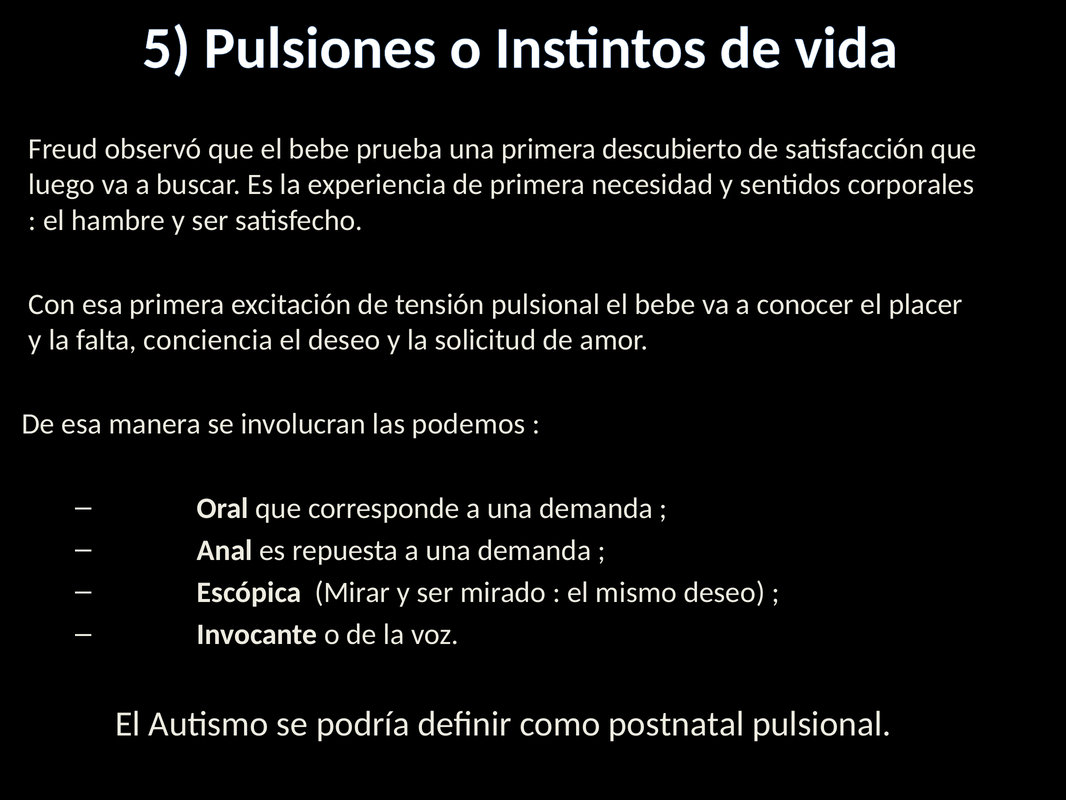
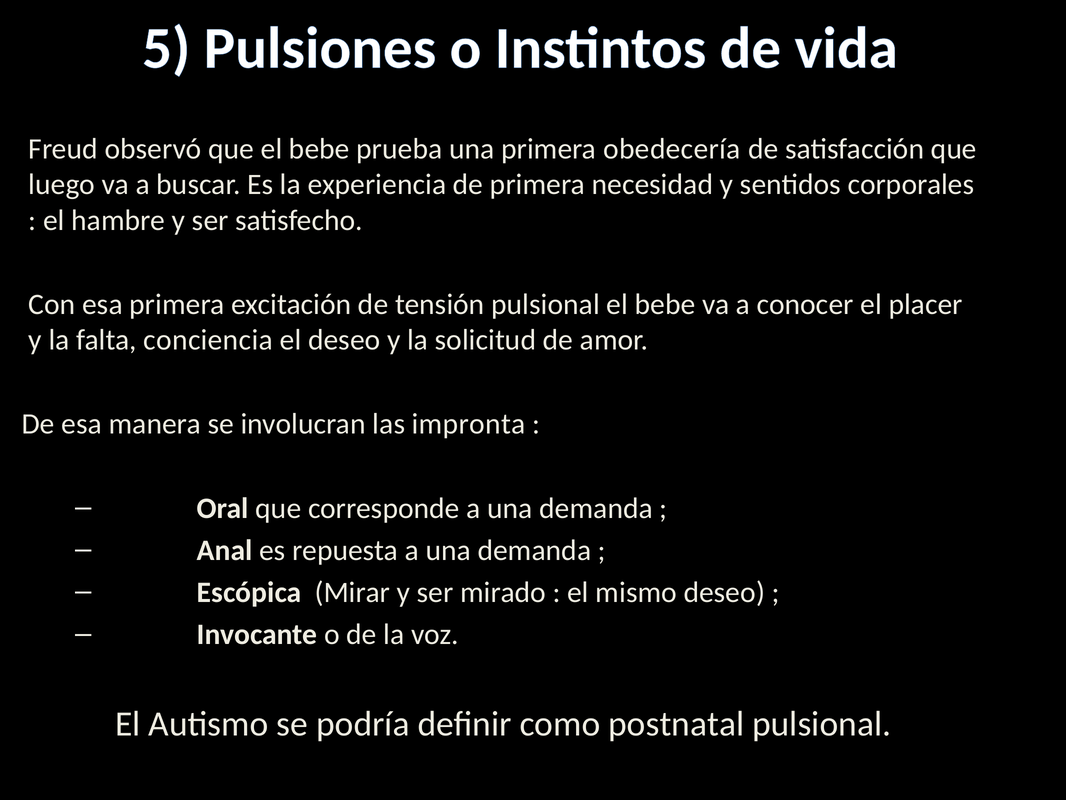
descubierto: descubierto -> obedecería (672, 149)
podemos: podemos -> impronta (469, 424)
